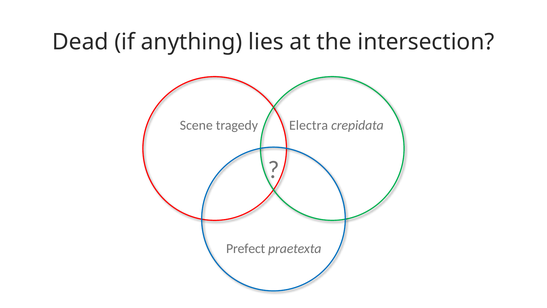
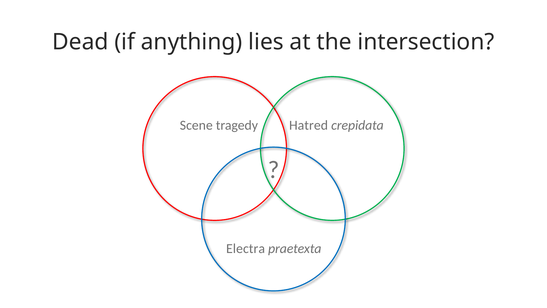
Electra: Electra -> Hatred (309, 125)
Prefect: Prefect -> Electra (246, 248)
